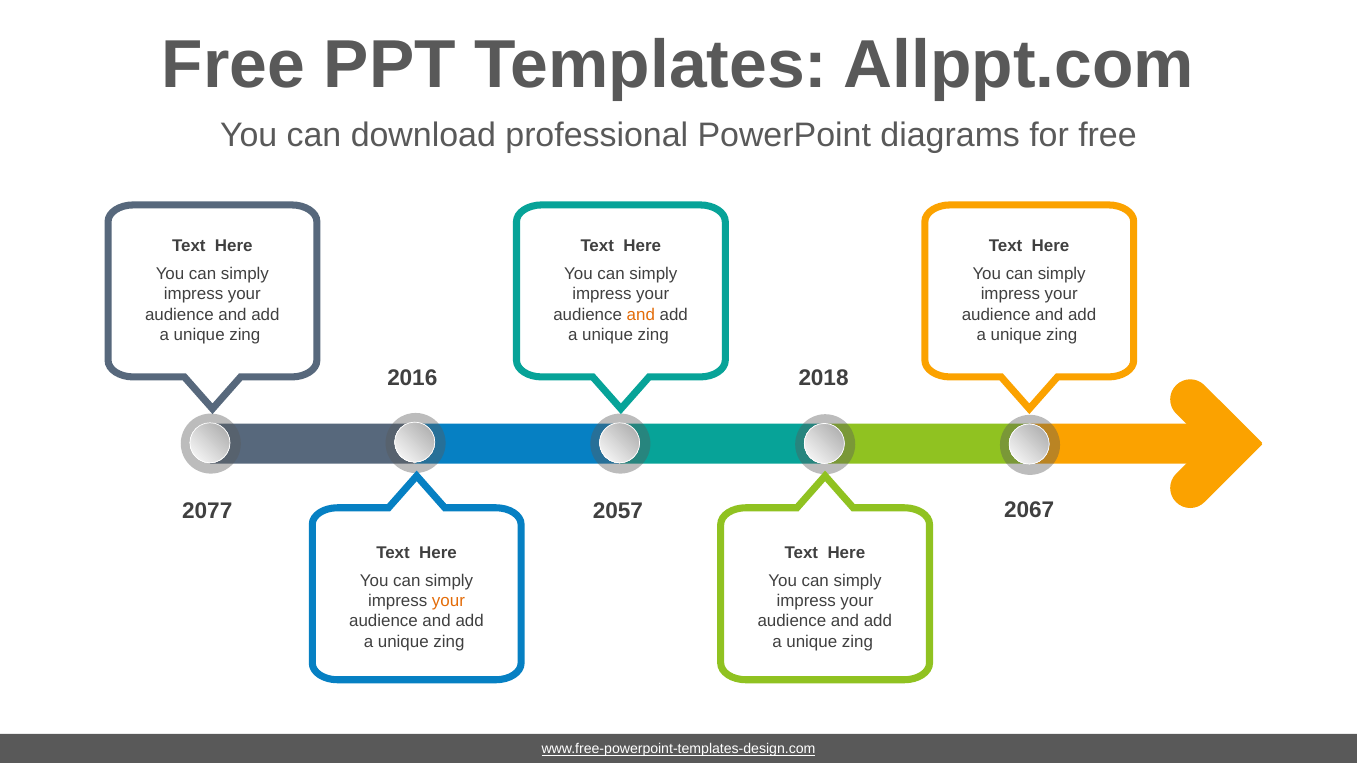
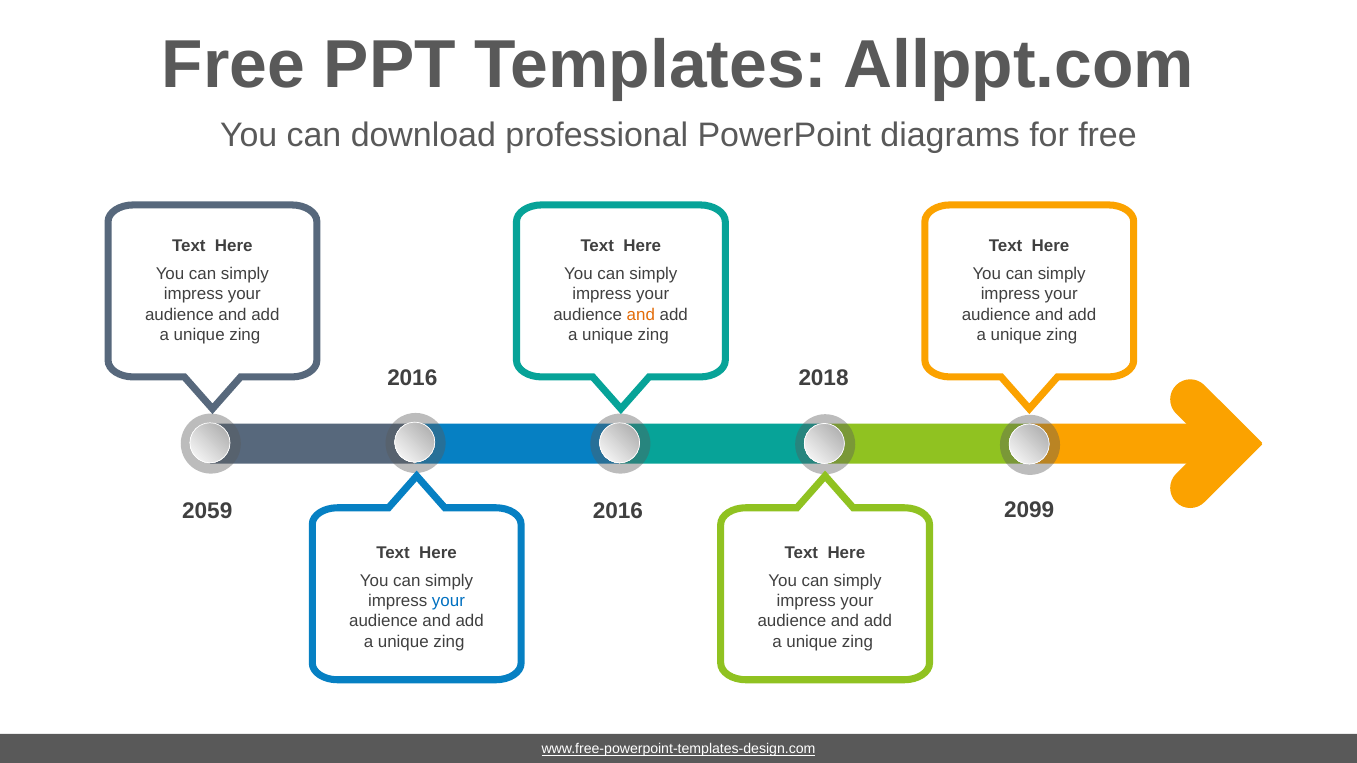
2067: 2067 -> 2099 (1029, 510)
2077: 2077 -> 2059 (207, 511)
2057: 2057 -> 2016 (618, 511)
your colour: orange -> blue (449, 601)
